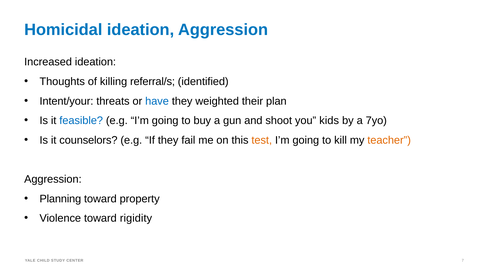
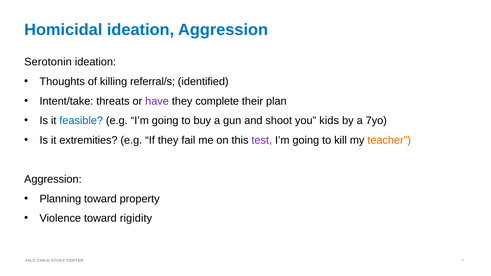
Increased: Increased -> Serotonin (48, 62)
Intent/your: Intent/your -> Intent/take (66, 101)
have colour: blue -> purple (157, 101)
weighted: weighted -> complete (217, 101)
counselors: counselors -> extremities (88, 140)
test colour: orange -> purple (262, 140)
